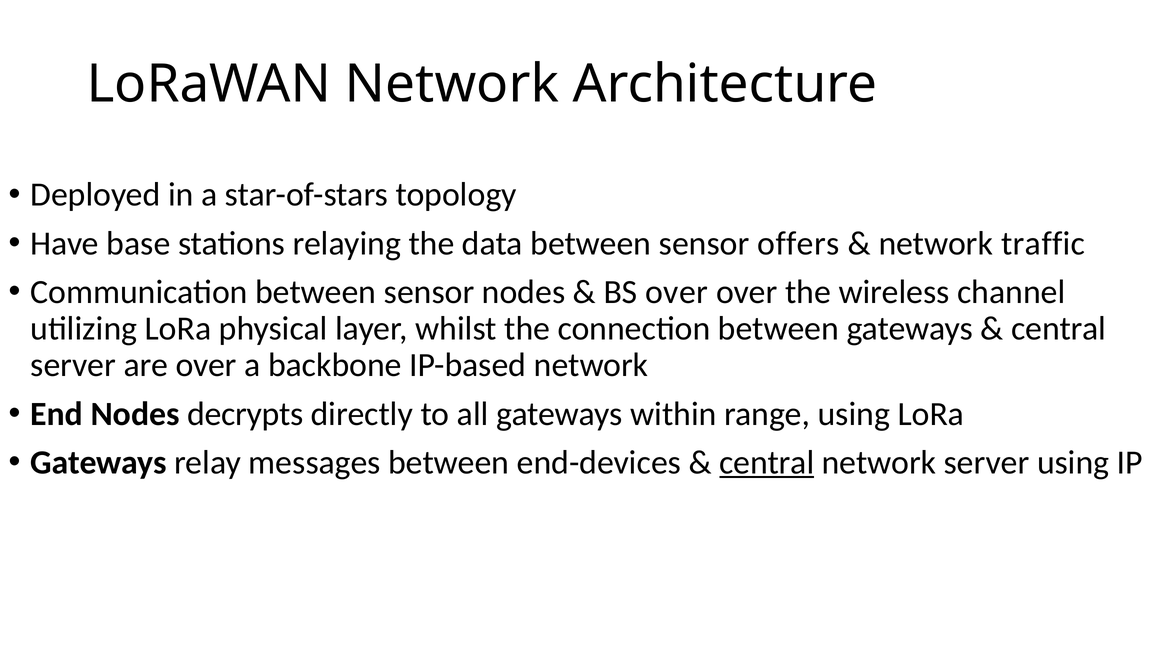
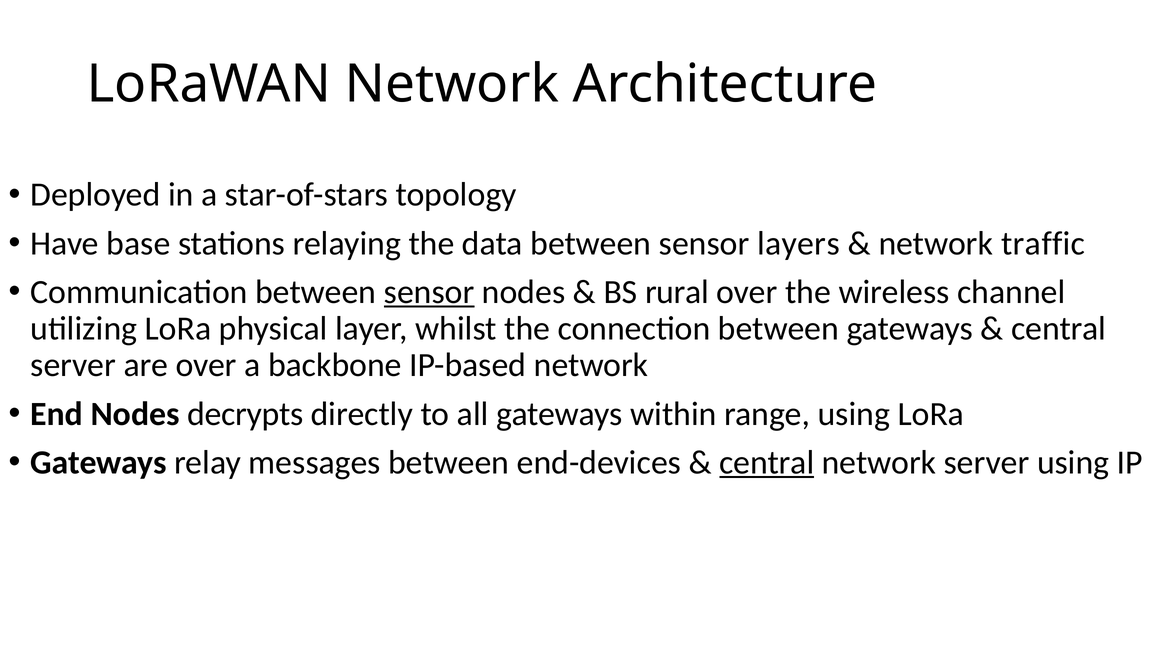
offers: offers -> layers (798, 243)
sensor underline: none -> present (429, 292)
BS over: over -> rural (677, 292)
